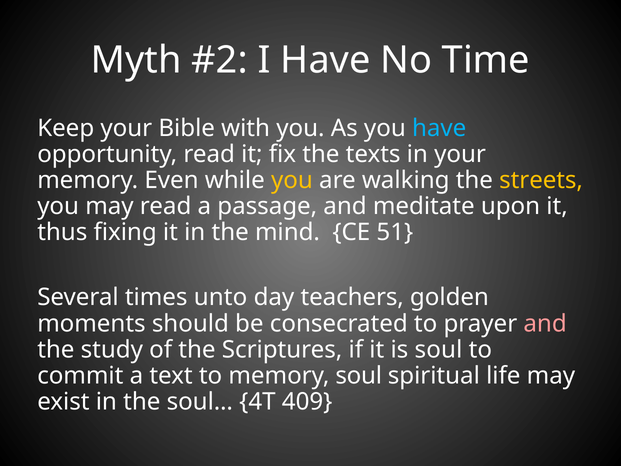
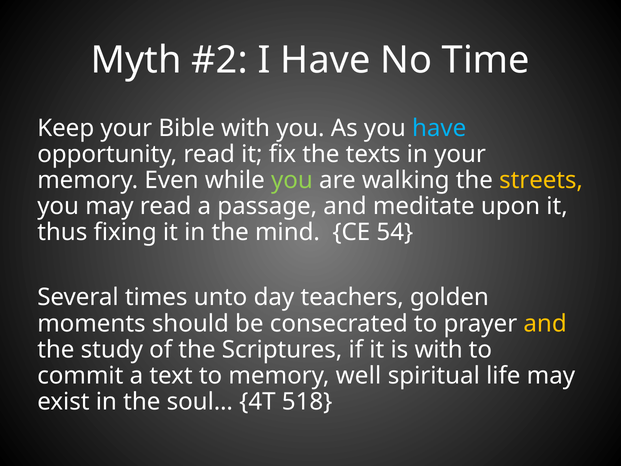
you colour: yellow -> light green (292, 180)
51: 51 -> 54 (395, 232)
and colour: pink -> yellow (545, 323)
is soul: soul -> with (439, 349)
memory soul: soul -> well (358, 376)
409: 409 -> 518 (307, 402)
